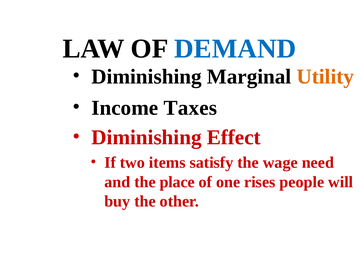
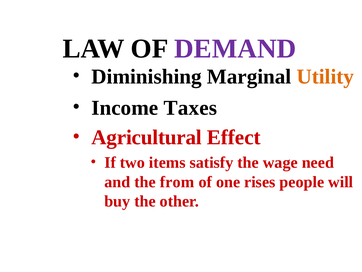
DEMAND colour: blue -> purple (235, 49)
Diminishing: Diminishing -> Agricultural (147, 137)
place: place -> from (177, 182)
